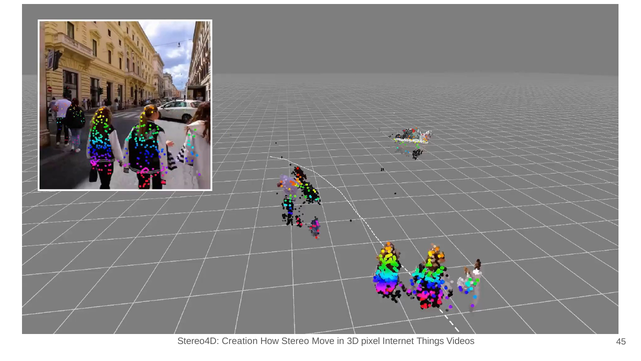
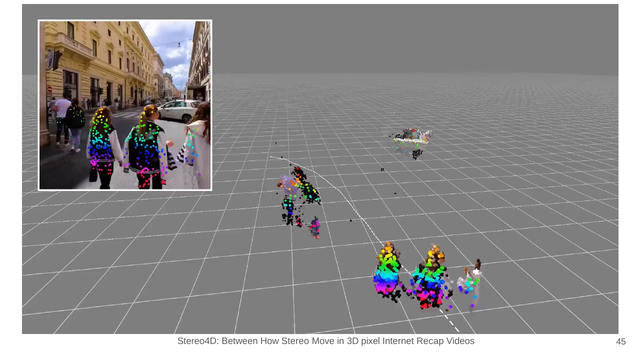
Creation: Creation -> Between (240, 341)
Things: Things -> Recap (430, 341)
